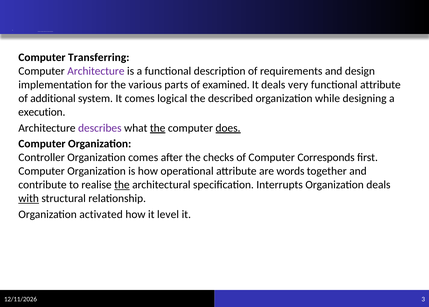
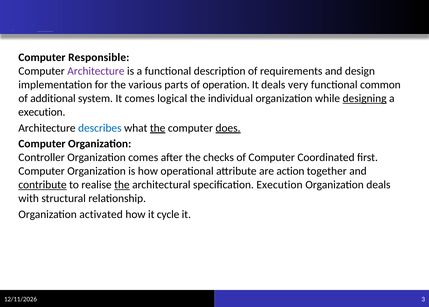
Transferring: Transferring -> Responsible (99, 57)
examined: examined -> operation (226, 85)
functional attribute: attribute -> common (380, 85)
described: described -> individual (231, 98)
designing underline: none -> present (365, 98)
describes colour: purple -> blue (100, 128)
Corresponds: Corresponds -> Coordinated (326, 157)
words: words -> action (290, 171)
contribute underline: none -> present (42, 184)
specification Interrupts: Interrupts -> Execution (280, 184)
with underline: present -> none (29, 198)
level: level -> cycle (168, 214)
